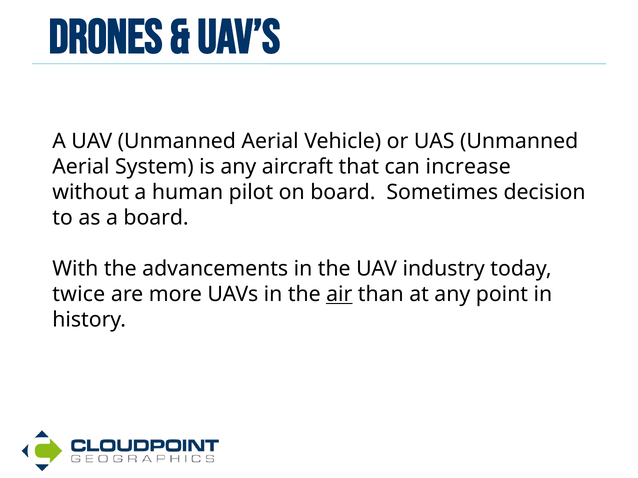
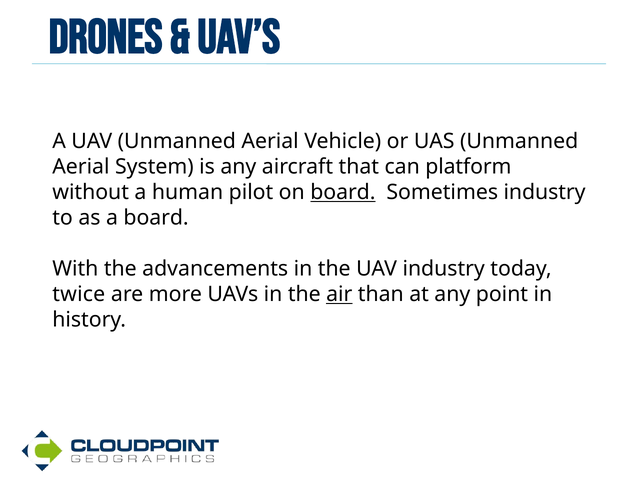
increase: increase -> platform (468, 167)
board underline: none -> present (343, 193)
Sometimes decision: decision -> industry (545, 193)
